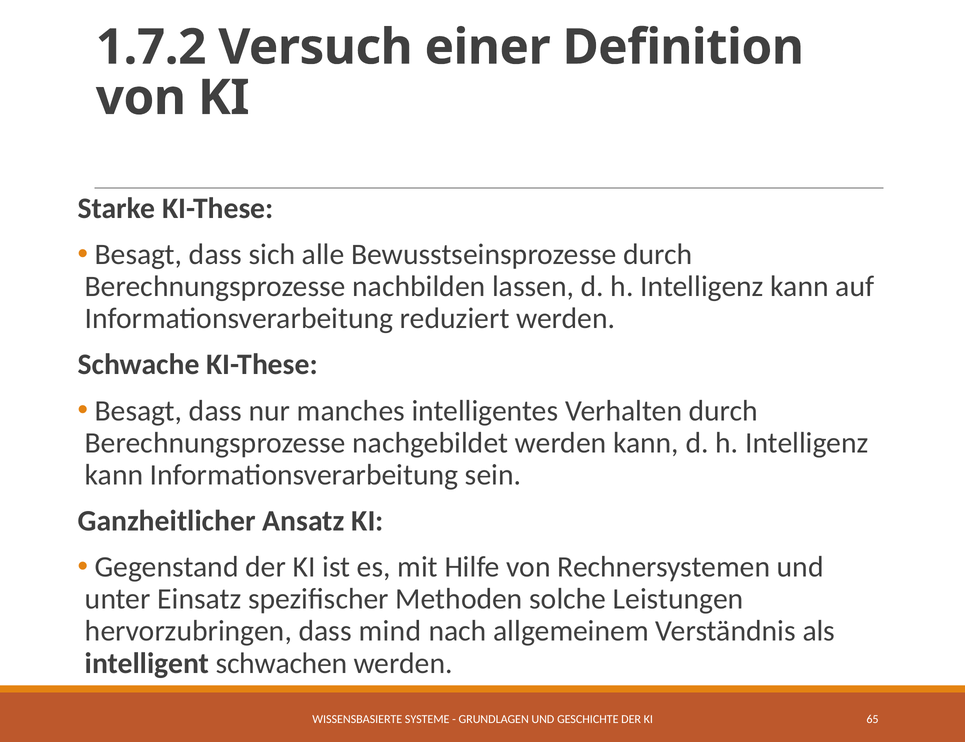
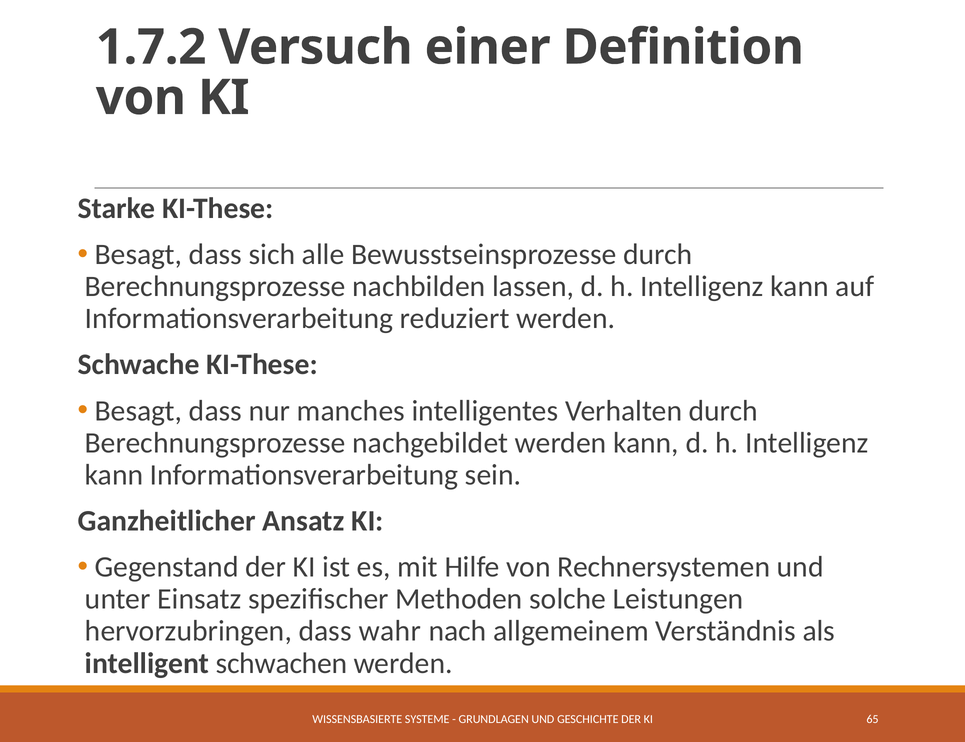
mind: mind -> wahr (390, 631)
